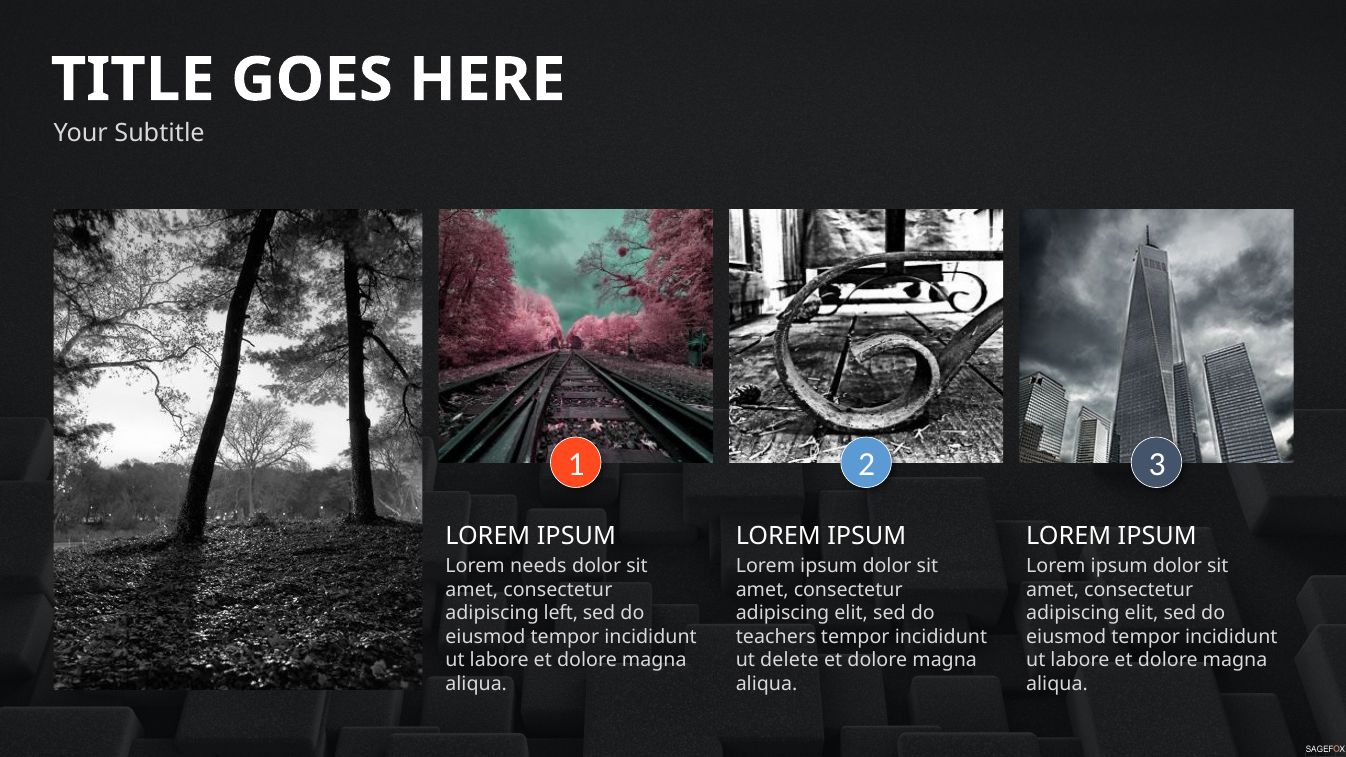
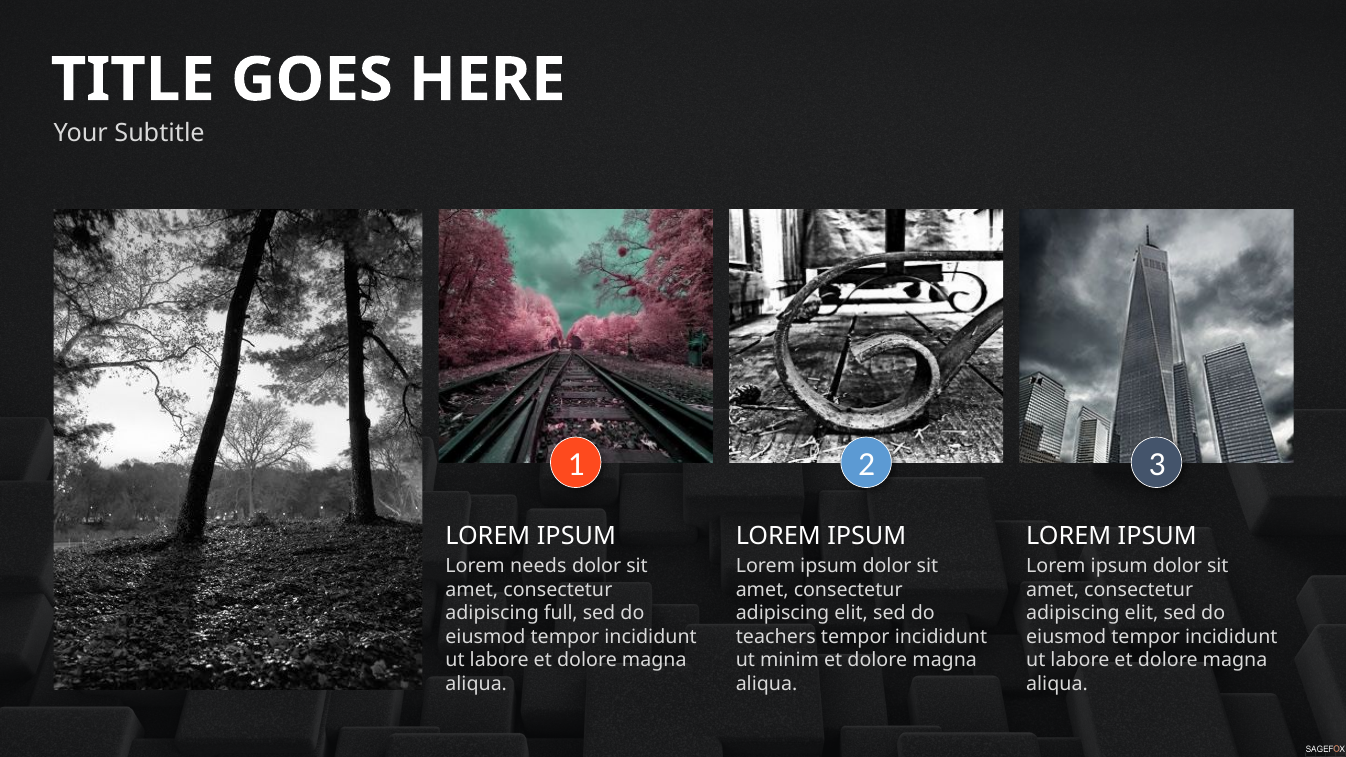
left: left -> full (561, 613)
delete: delete -> minim (790, 661)
